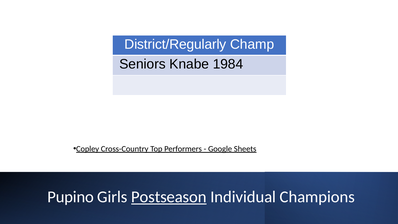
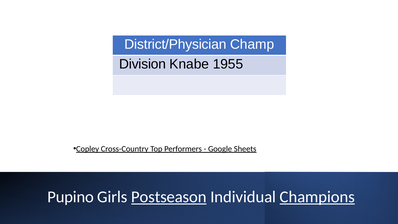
District/Regularly: District/Regularly -> District/Physician (175, 44)
Seniors: Seniors -> Division (143, 64)
1984: 1984 -> 1955 (228, 64)
Champions underline: none -> present (317, 197)
